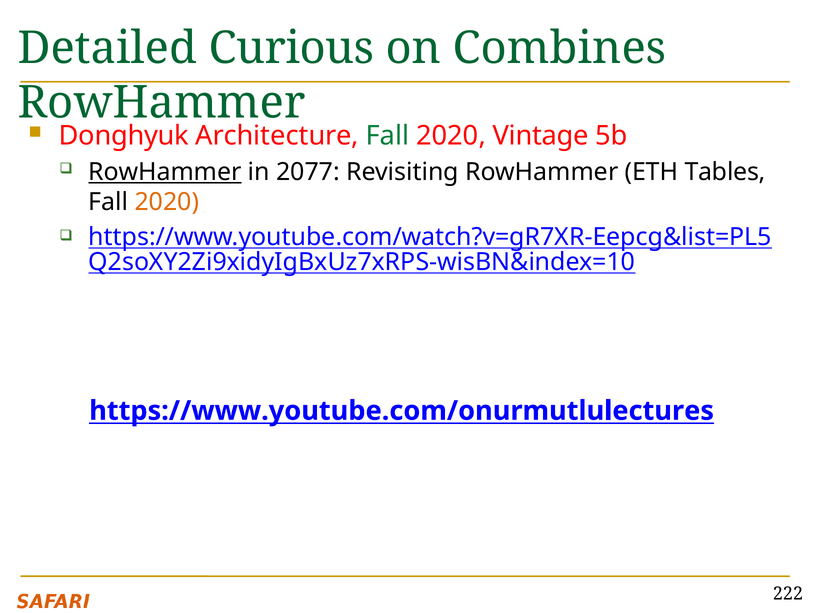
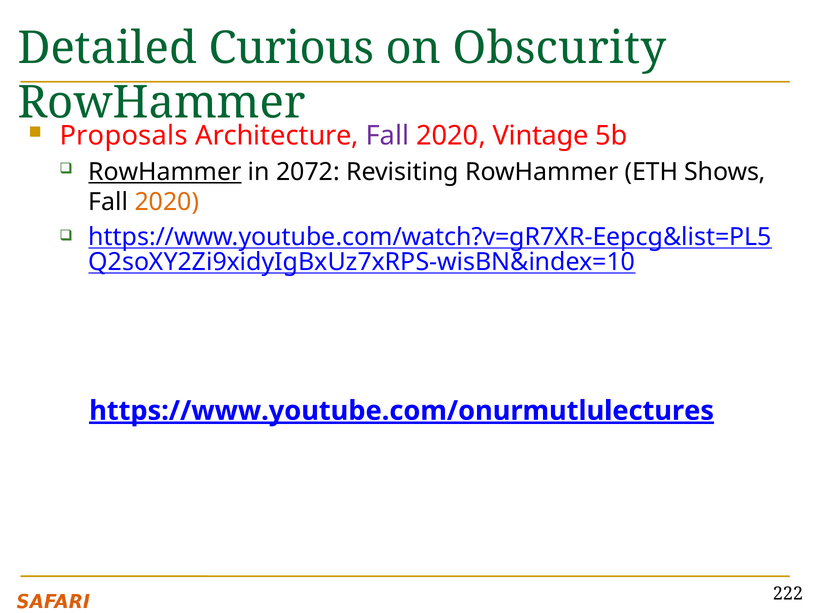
Combines: Combines -> Obscurity (559, 48)
Donghyuk: Donghyuk -> Proposals (124, 136)
Fall colour: green -> purple (387, 136)
2077: 2077 -> 2072 (308, 172)
Tables: Tables -> Shows (725, 172)
https://www.youtube.com/onurmutlulectures underline: none -> present (402, 411)
